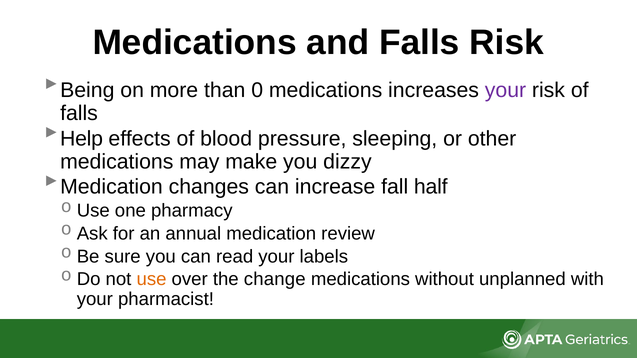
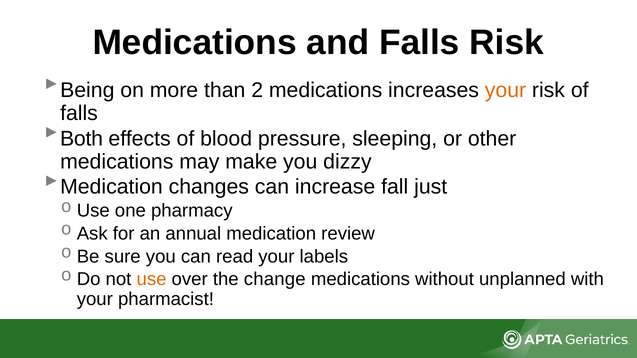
0: 0 -> 2 (257, 90)
your colour: purple -> orange (506, 90)
Help: Help -> Both (82, 139)
half: half -> just (431, 187)
